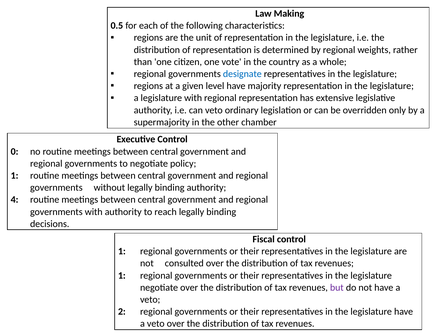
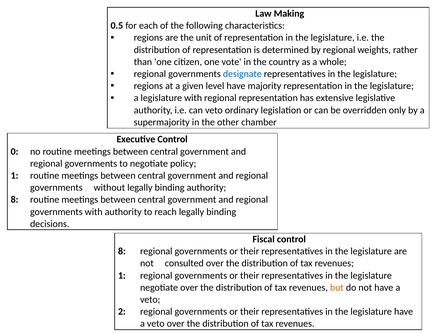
4: 4 -> 8 (15, 200)
1: 1 -> 8 (122, 251)
but colour: purple -> orange (337, 288)
